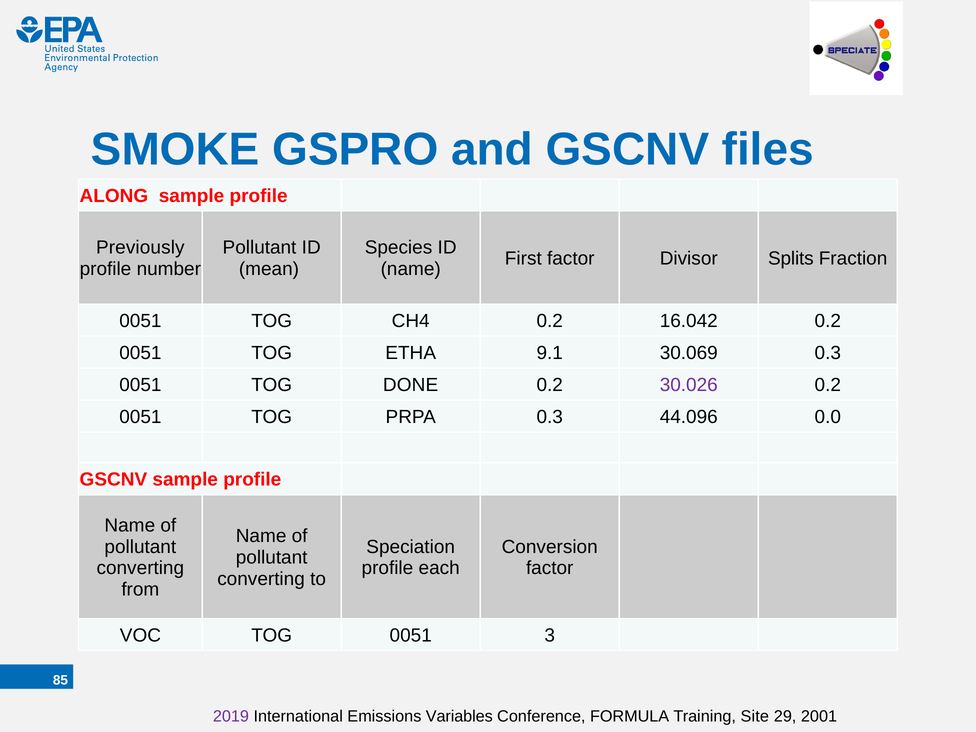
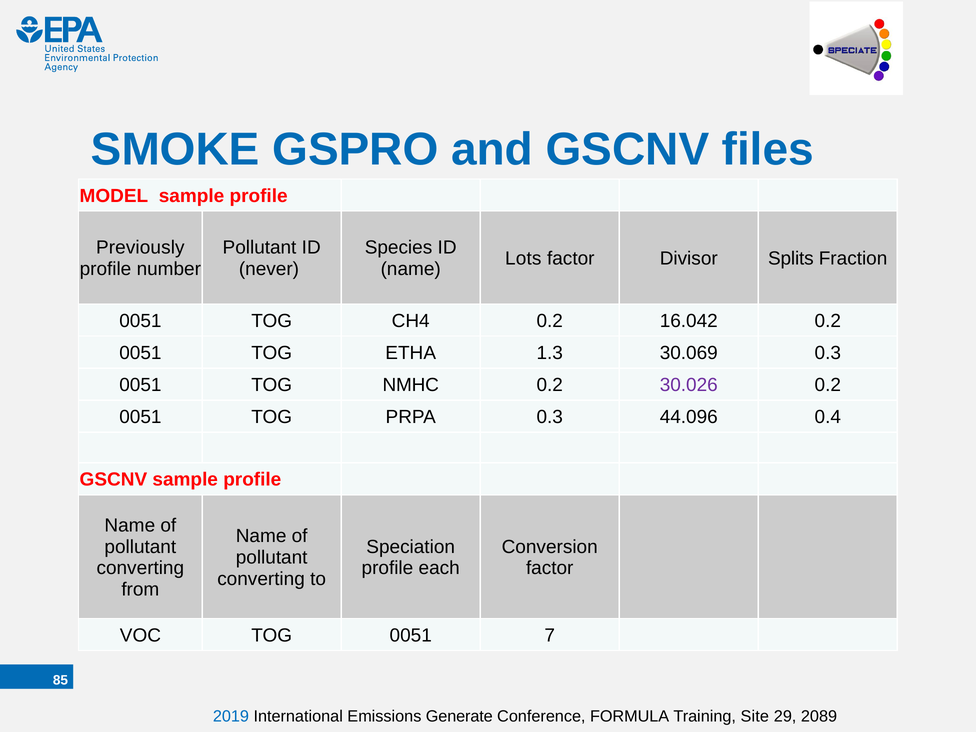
ALONG: ALONG -> MODEL (114, 196)
First: First -> Lots (523, 258)
mean: mean -> never (269, 269)
9.1: 9.1 -> 1.3 (550, 353)
DONE: DONE -> NMHC (411, 385)
0.0: 0.0 -> 0.4 (828, 417)
3: 3 -> 7 (550, 635)
2019 colour: purple -> blue (231, 717)
Variables: Variables -> Generate (459, 717)
2001: 2001 -> 2089 (819, 717)
